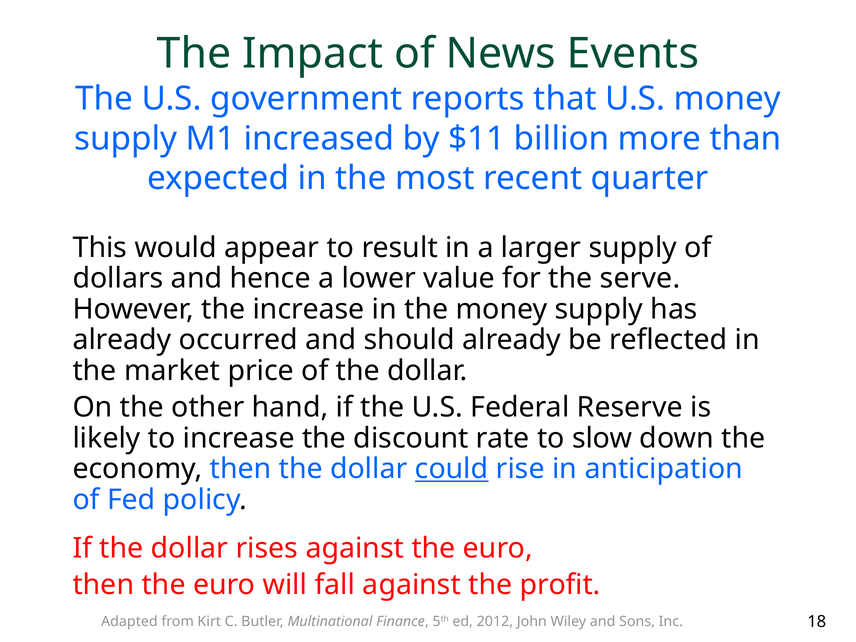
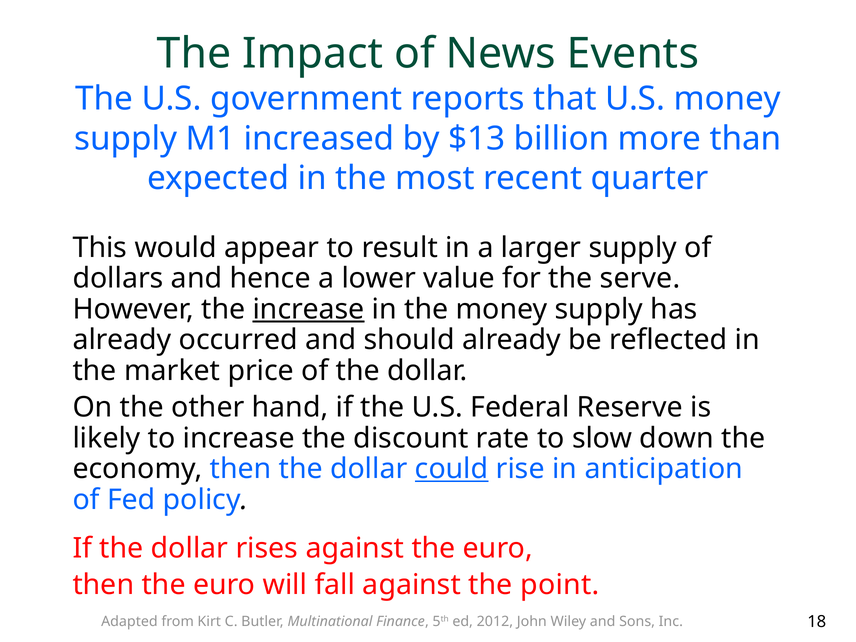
$11: $11 -> $13 (477, 139)
increase underline: none -> present (309, 309)
profit: profit -> point (560, 585)
